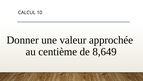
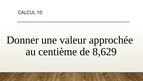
8,649: 8,649 -> 8,629 (105, 51)
